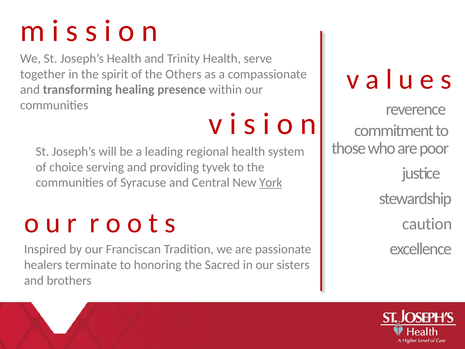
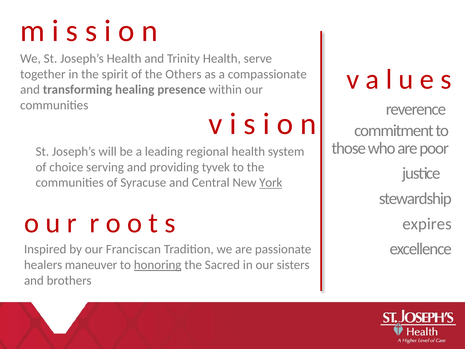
caution: caution -> expires (427, 224)
terminate: terminate -> maneuver (91, 265)
honoring underline: none -> present (158, 265)
